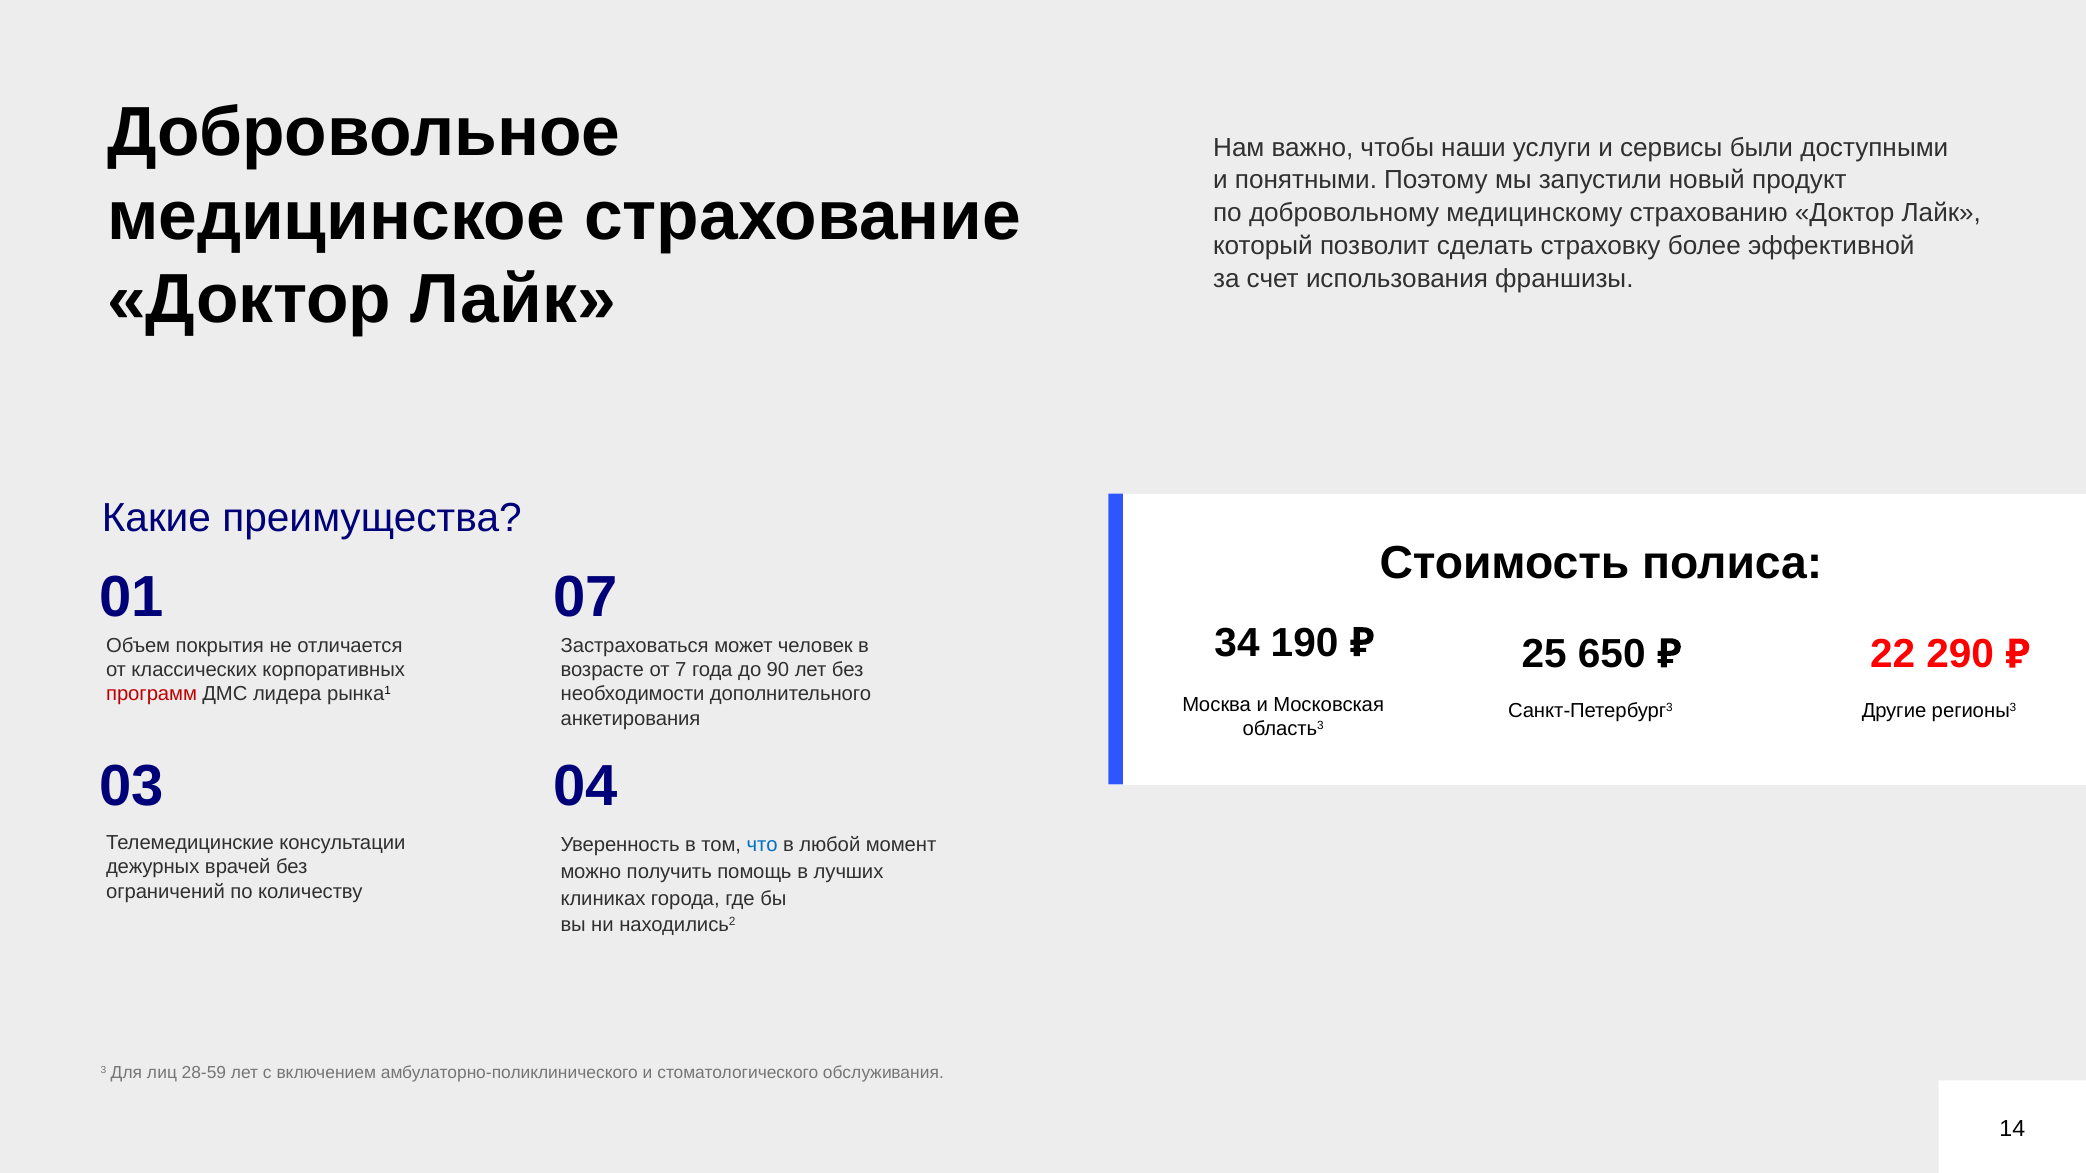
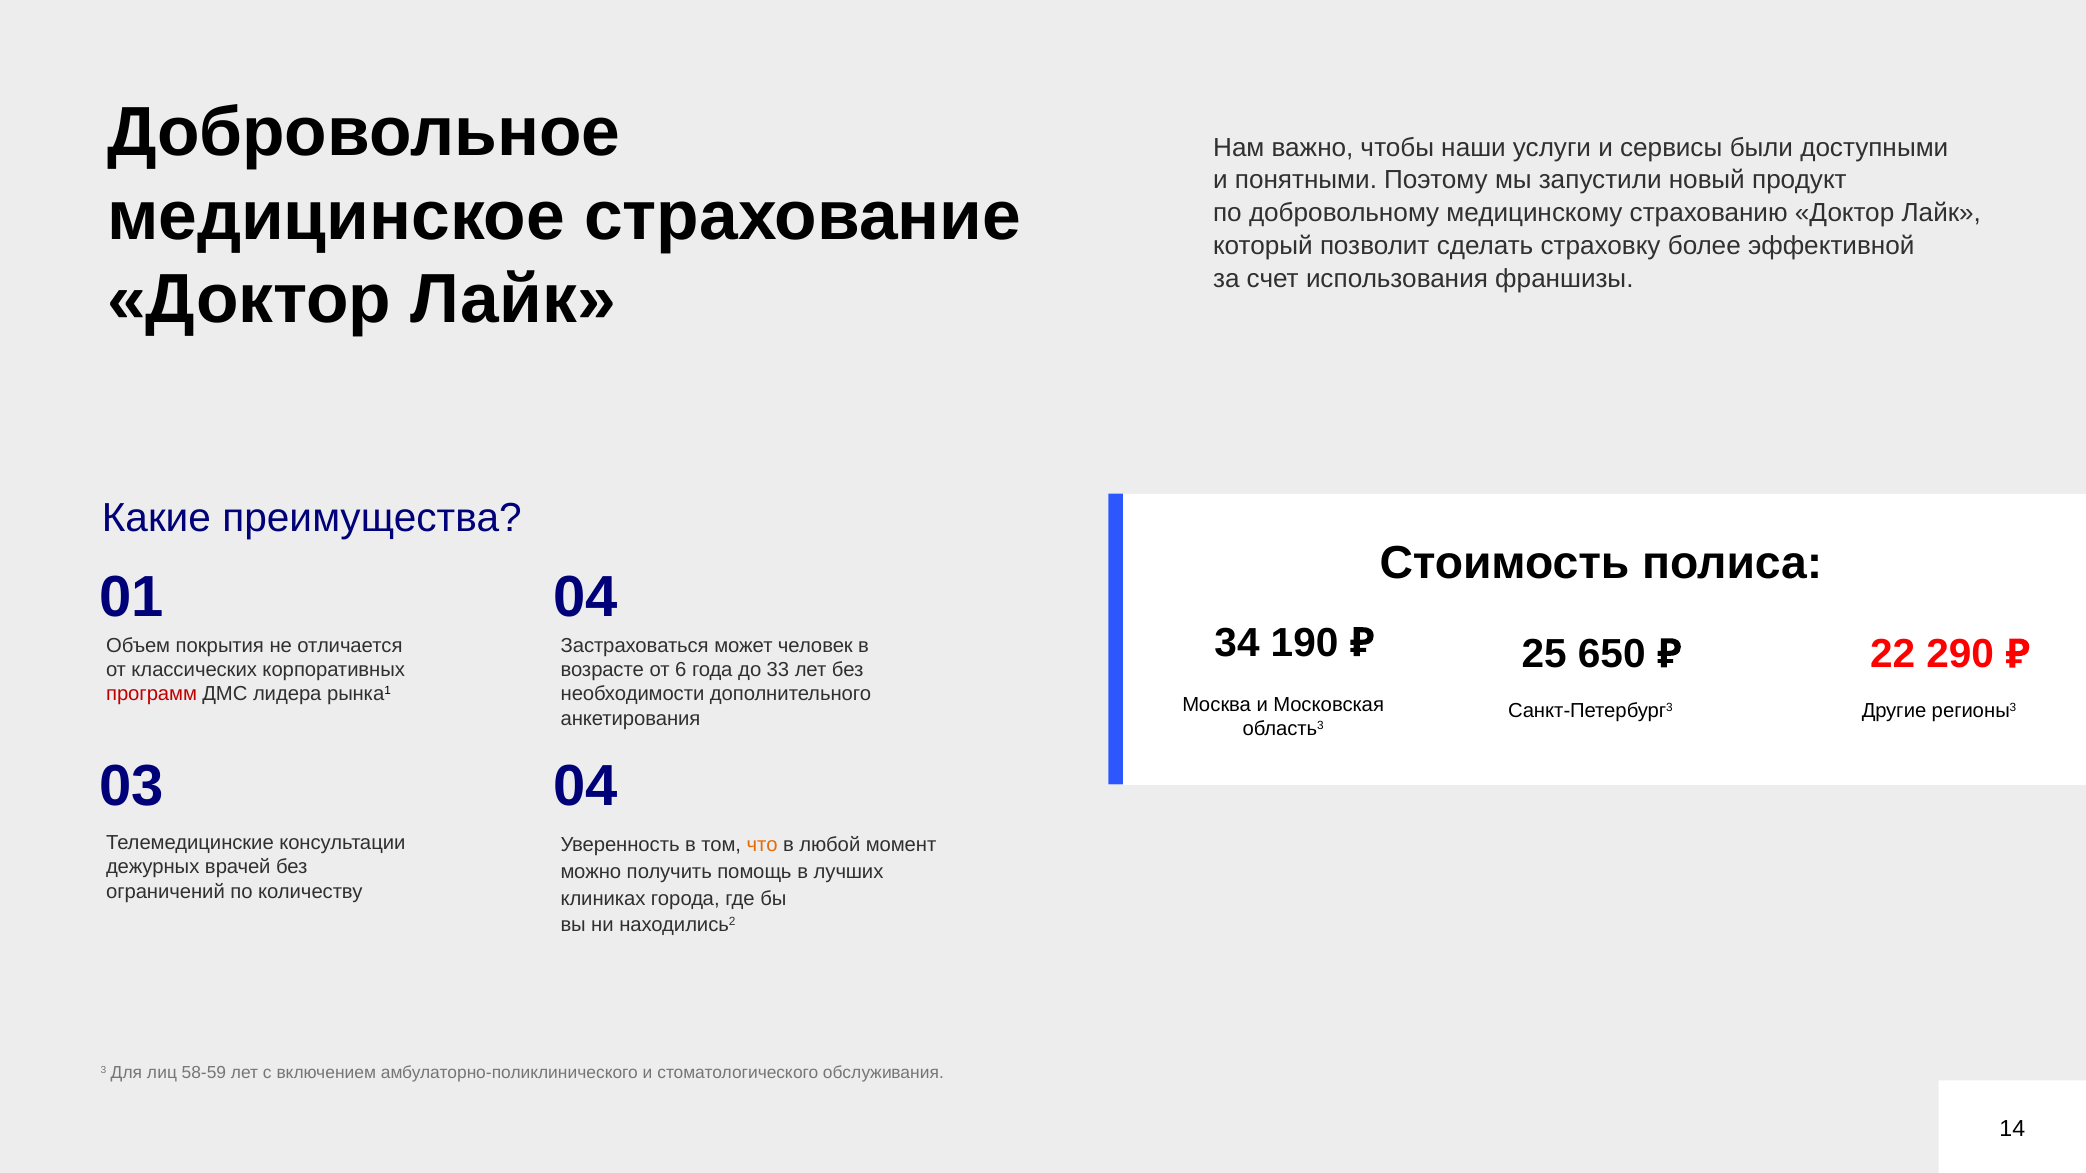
01 07: 07 -> 04 (586, 597)
7: 7 -> 6 (681, 670)
90: 90 -> 33 (778, 670)
что colour: blue -> orange (762, 846)
28-59: 28-59 -> 58-59 (204, 1073)
